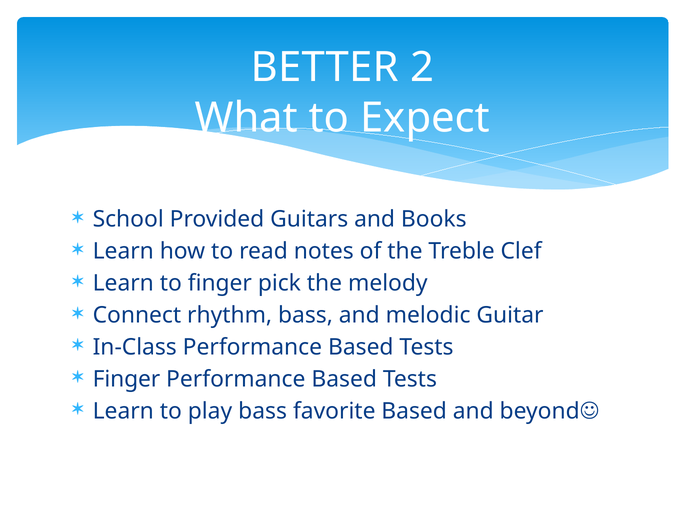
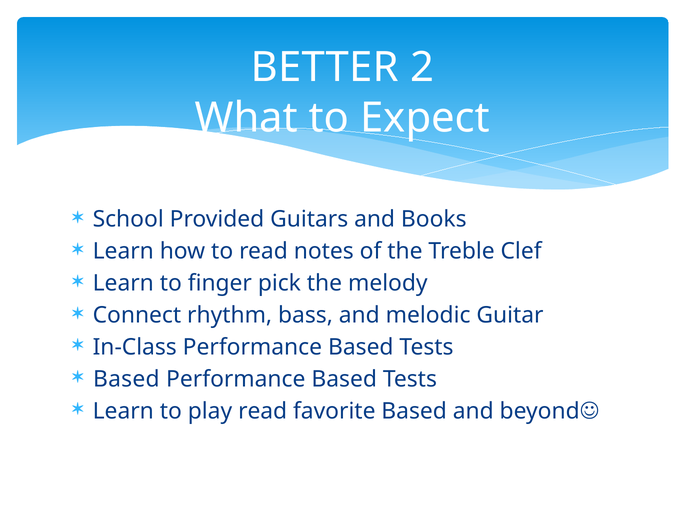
Finger: Finger -> Based (126, 379)
play bass: bass -> read (263, 411)
